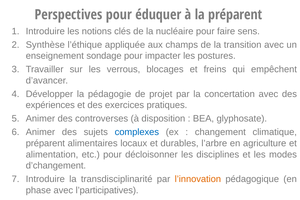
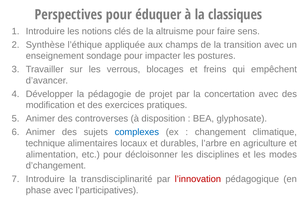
la préparent: préparent -> classiques (235, 15)
nucléaire: nucléaire -> altruisme (175, 31)
expériences: expériences -> modification (50, 105)
préparent: préparent -> technique (45, 143)
l’innovation colour: orange -> red (198, 179)
